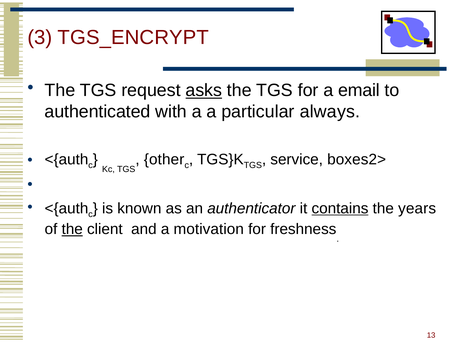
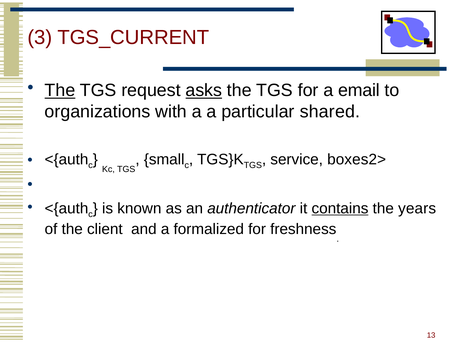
TGS_ENCRYPT: TGS_ENCRYPT -> TGS_CURRENT (133, 38)
The underline: none -> present (60, 91)
authenticated: authenticated -> organizations (98, 112)
always: always -> shared (330, 112)
other: other -> small (164, 160)
the underline: present -> none (72, 230)
motivation: motivation -> formalized (209, 230)
